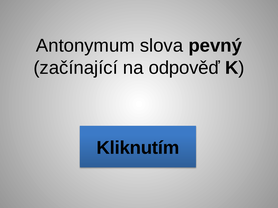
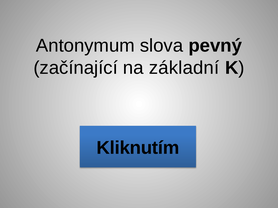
odpověď: odpověď -> základní (184, 68)
